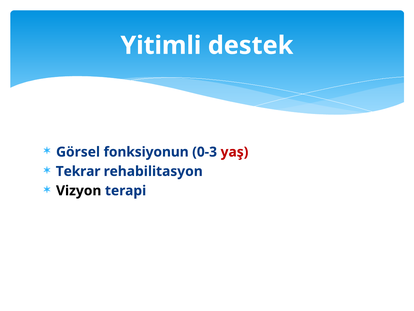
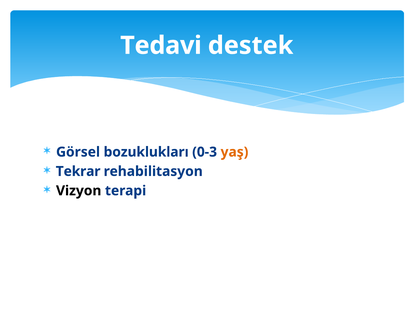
Yitimli: Yitimli -> Tedavi (161, 45)
fonksiyonun: fonksiyonun -> bozuklukları (146, 152)
yaş colour: red -> orange (234, 152)
